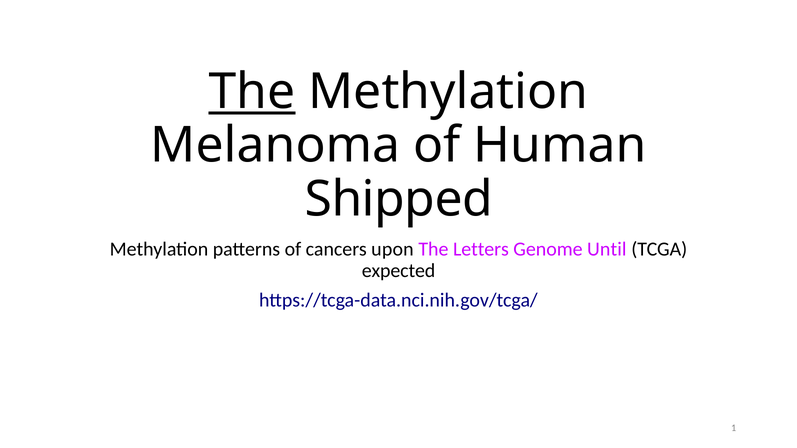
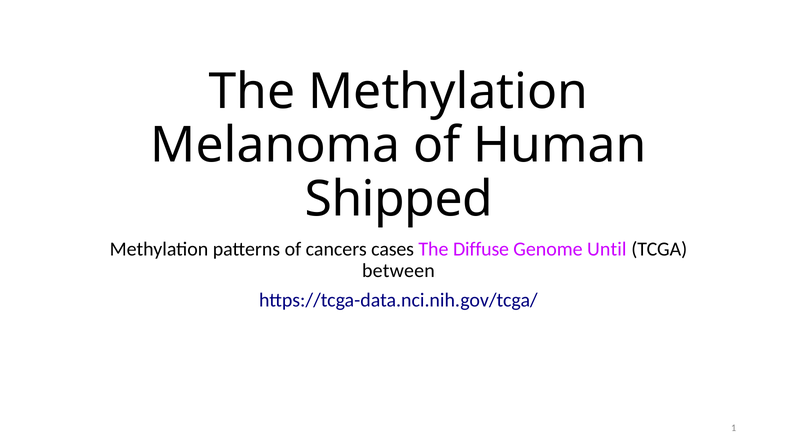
The underline: present -> none (252, 92)
upon: upon -> cases (393, 249)
Letters: Letters -> Diffuse (481, 249)
expected: expected -> between (398, 271)
